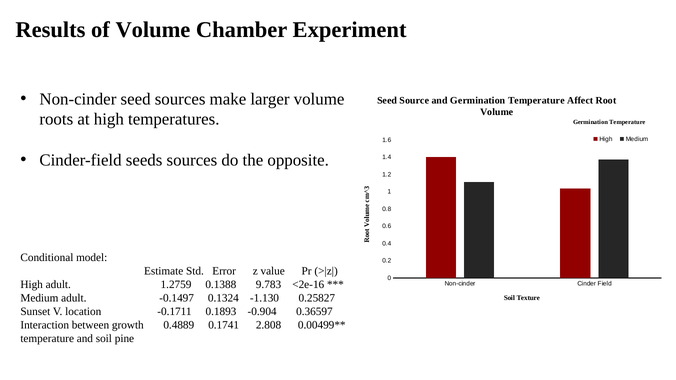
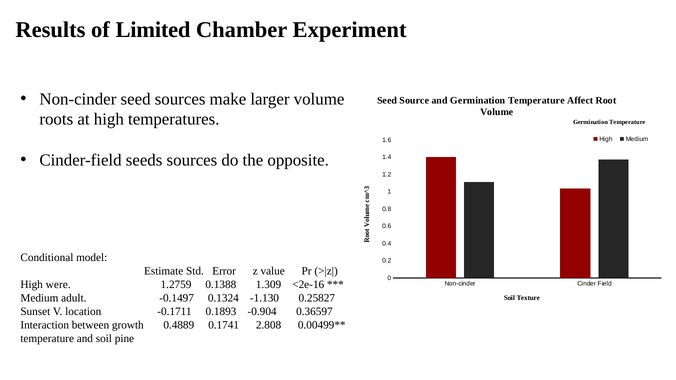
of Volume: Volume -> Limited (153, 30)
High adult: adult -> were (58, 285)
9.783: 9.783 -> 1.309 (268, 285)
